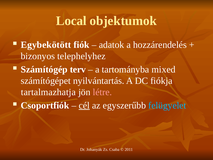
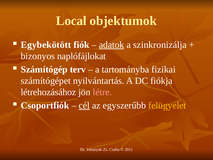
adatok underline: none -> present (112, 45)
hozzárendelés: hozzárendelés -> szinkronizálja (160, 45)
telephelyhez: telephelyhez -> naplófájlokat (82, 56)
mixed: mixed -> fizikai (164, 69)
tartalmazhatja: tartalmazhatja -> létrehozásához (48, 92)
felügyelet colour: light blue -> yellow (167, 105)
